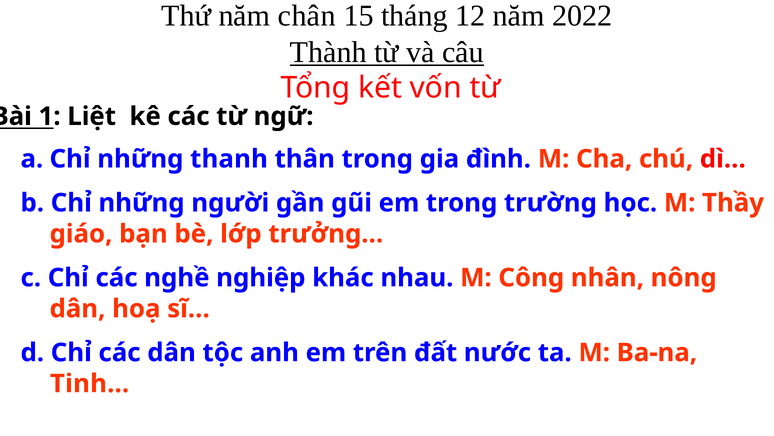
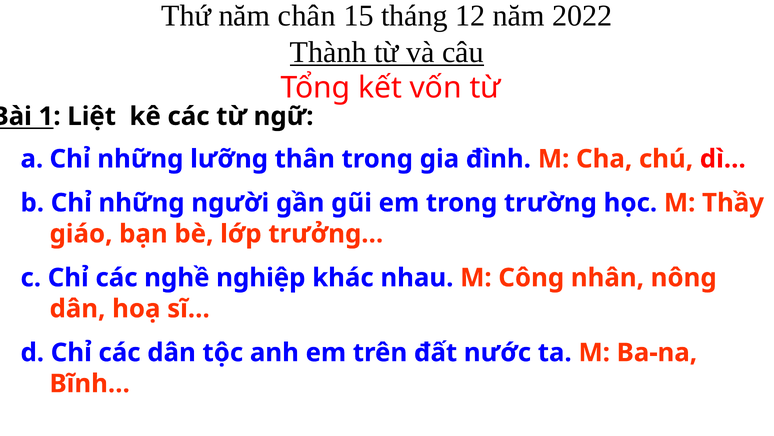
thanh: thanh -> lưỡng (229, 159)
Tinh…: Tinh… -> Bĩnh… (90, 383)
